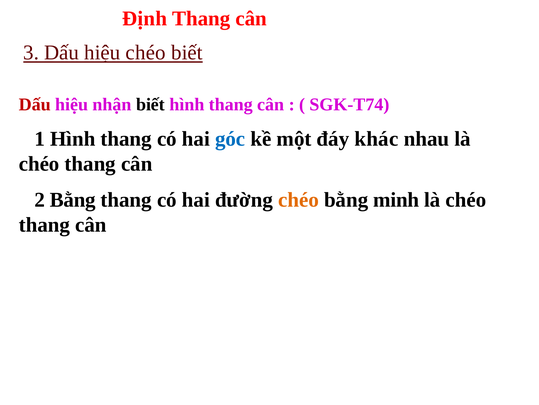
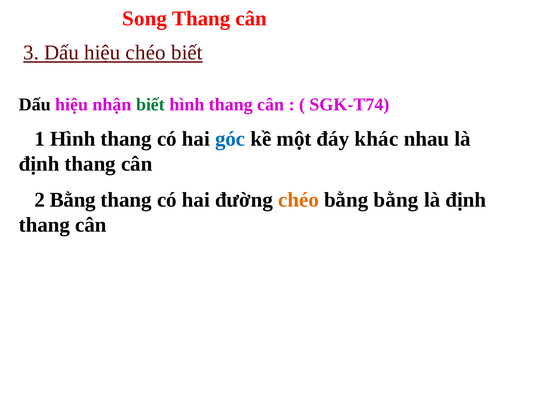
Định: Định -> Song (145, 18)
Dấu colour: red -> black (35, 105)
biết colour: black -> green (150, 105)
chéo: chéo -> định (39, 164)
bằng minh: minh -> bằng (396, 199)
chéo: chéo -> định (466, 199)
